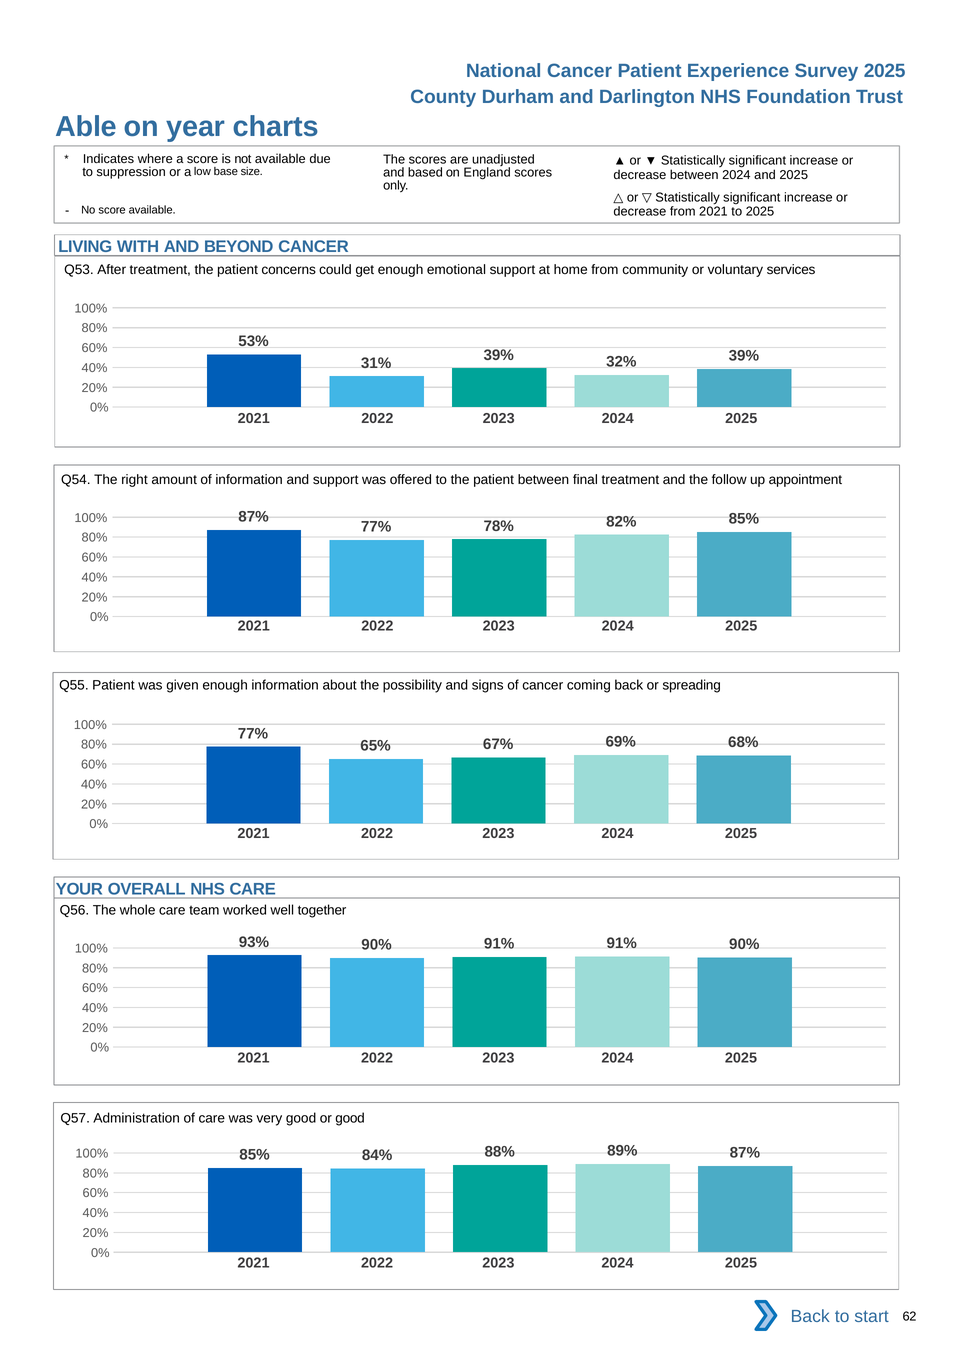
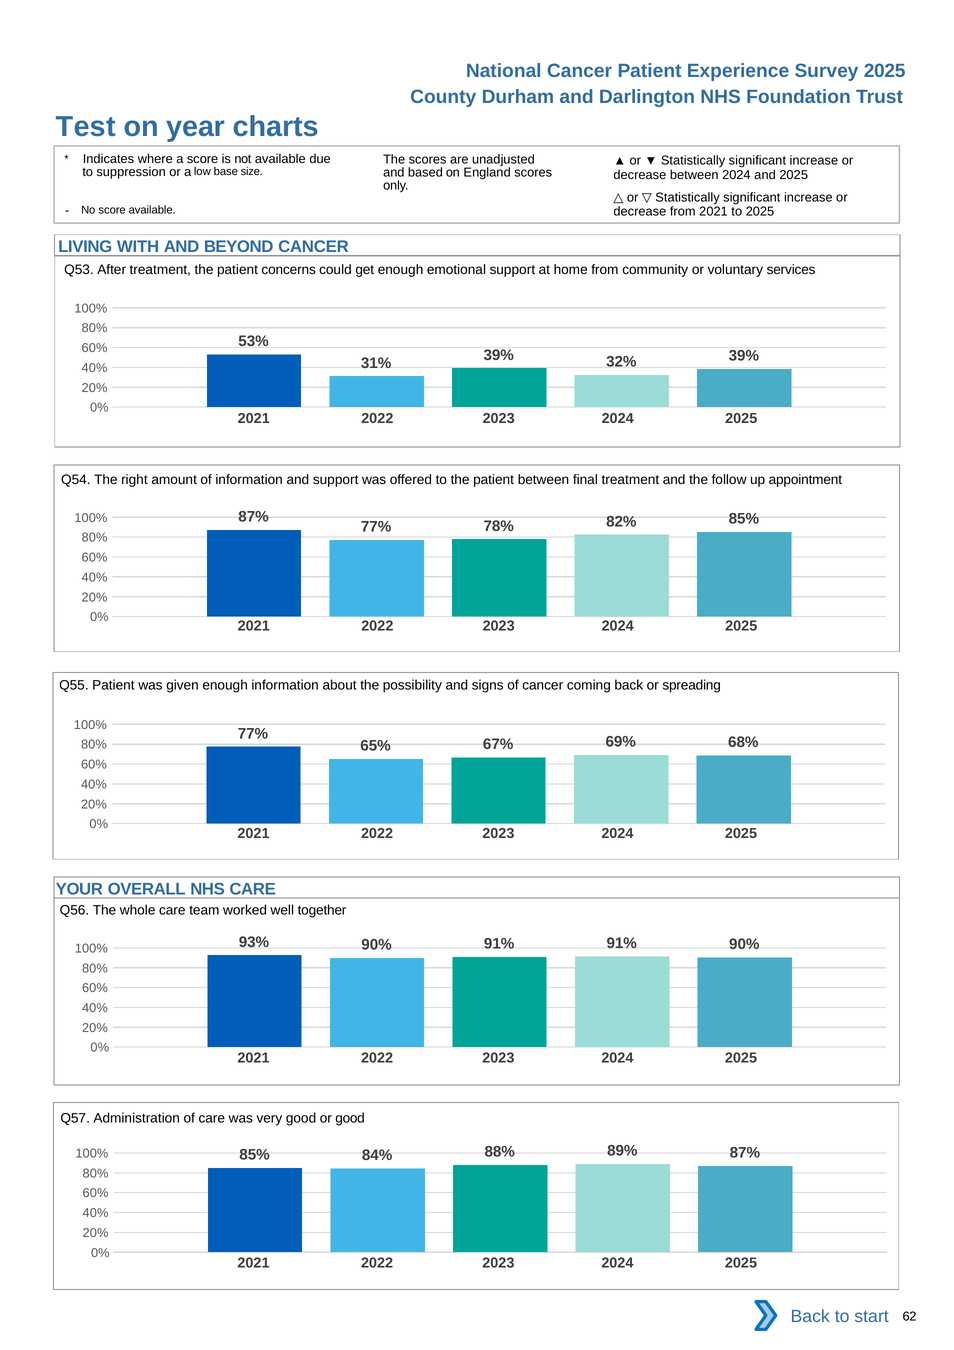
Able: Able -> Test (86, 127)
